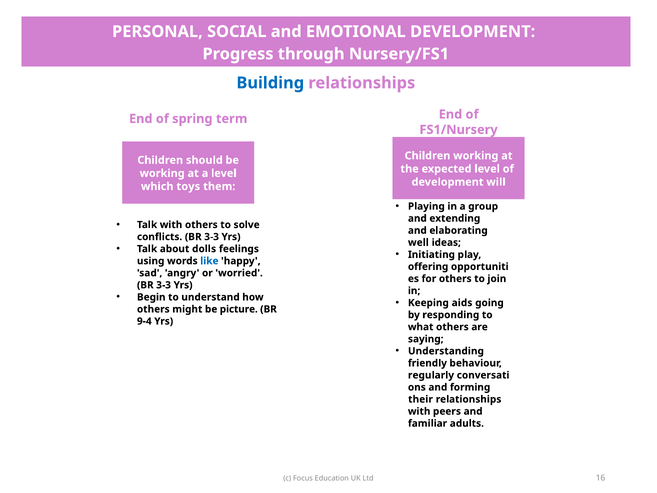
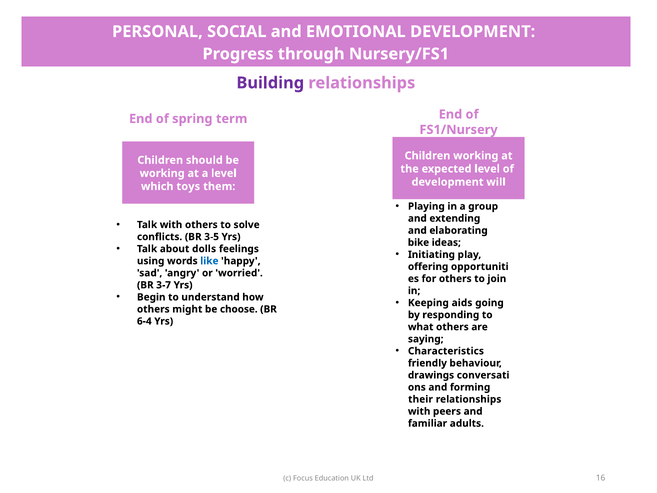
Building colour: blue -> purple (270, 83)
conflicts BR 3-3: 3-3 -> 3-5 (212, 237)
well: well -> bike (419, 242)
3-3: 3-3 -> 3-7 (164, 285)
picture: picture -> choose (239, 309)
9-4: 9-4 -> 6-4 (144, 321)
Understanding: Understanding -> Characteristics (446, 351)
regularly: regularly -> drawings (431, 375)
